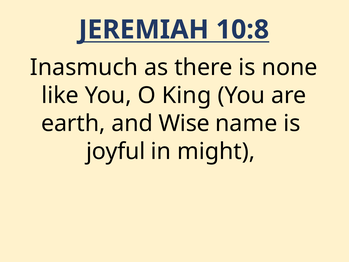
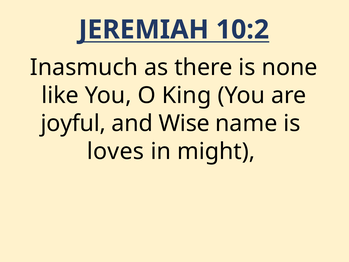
10:8: 10:8 -> 10:2 (242, 30)
earth: earth -> joyful (73, 123)
joyful: joyful -> loves (115, 151)
